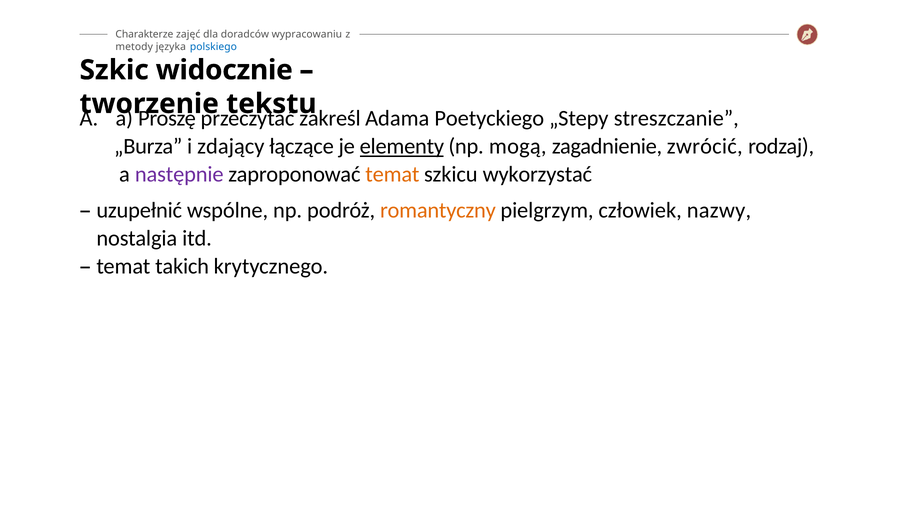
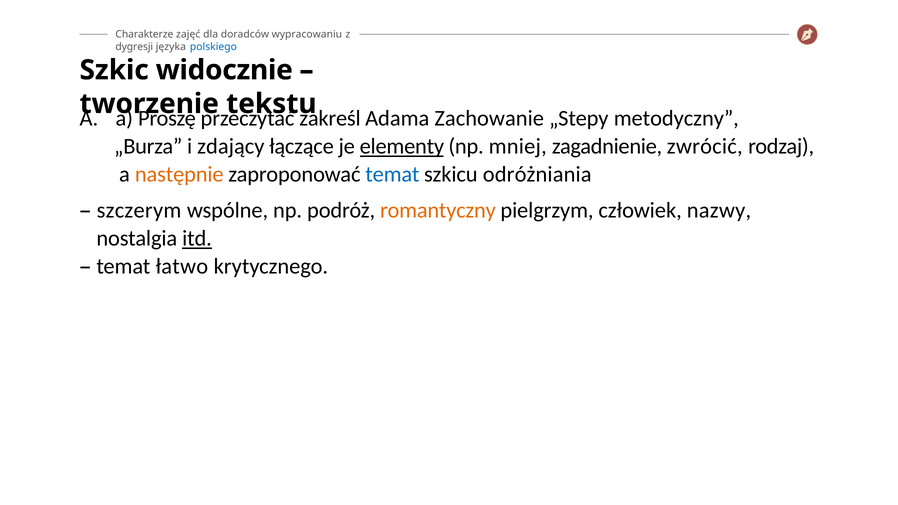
metody: metody -> dygresji (134, 47)
Poetyckiego: Poetyckiego -> Zachowanie (489, 119)
streszczanie: streszczanie -> metodyczny (676, 119)
mogą: mogą -> mniej (518, 147)
następnie colour: purple -> orange (179, 175)
temat colour: orange -> blue (392, 175)
wykorzystać: wykorzystać -> odróżniania (537, 175)
uzupełnić: uzupełnić -> szczerym (139, 210)
itd underline: none -> present (197, 238)
takich: takich -> łatwo (182, 267)
